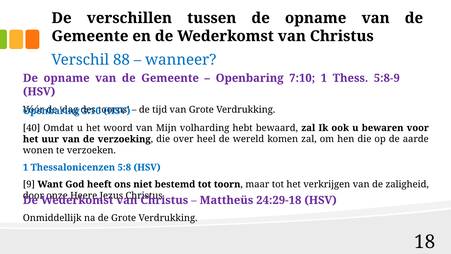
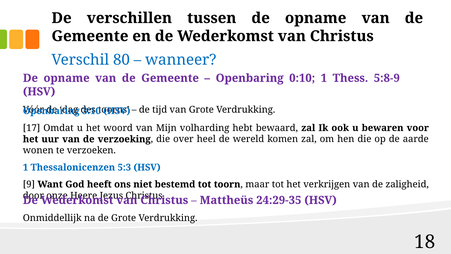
88: 88 -> 80 (121, 60)
7:10: 7:10 -> 0:10 (302, 78)
40: 40 -> 17 (32, 128)
5:8: 5:8 -> 5:3 (124, 167)
24:29-18: 24:29-18 -> 24:29-35 (279, 200)
